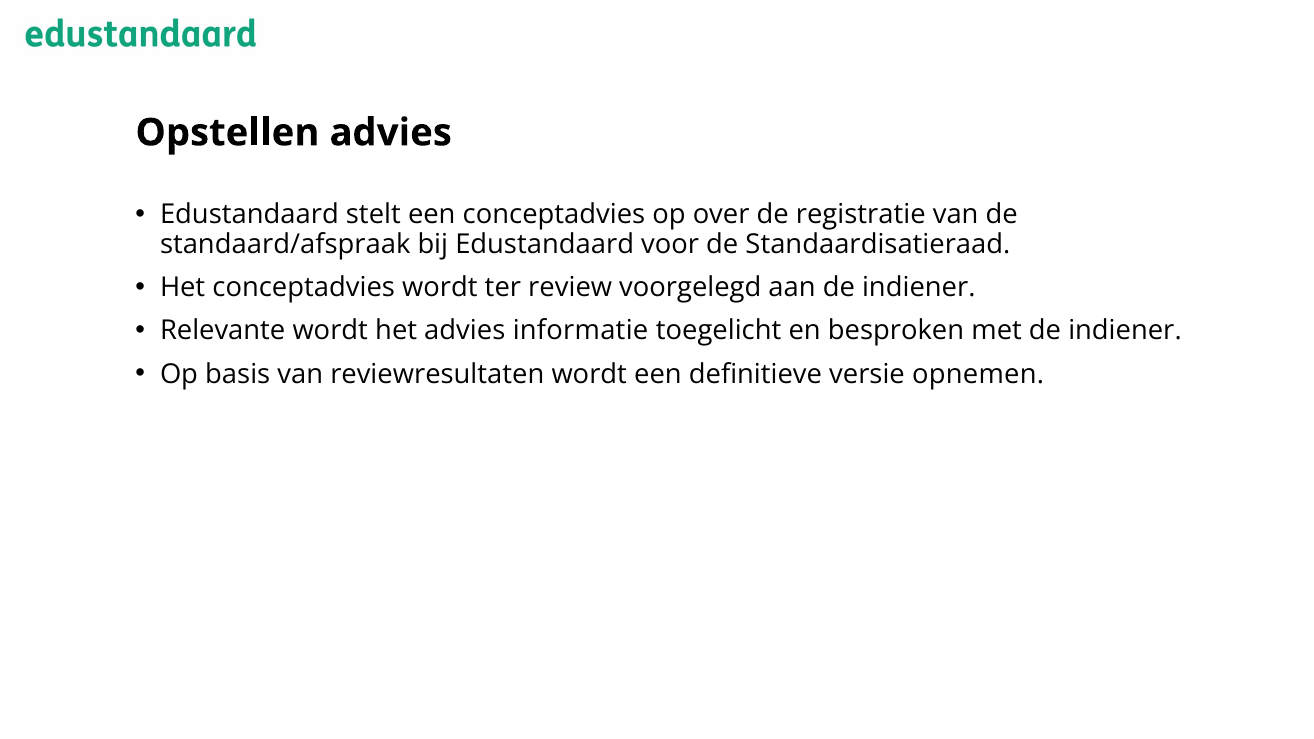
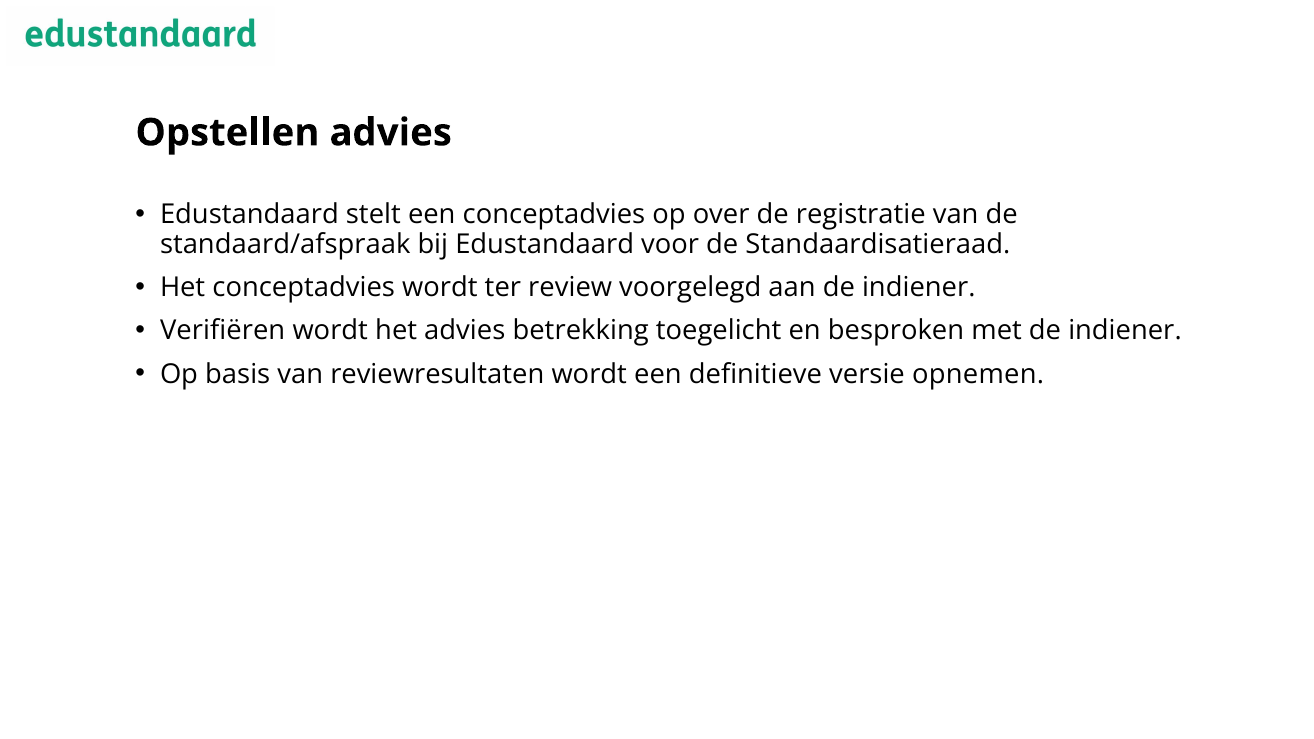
Relevante: Relevante -> Verifiëren (223, 331)
informatie: informatie -> betrekking (581, 331)
